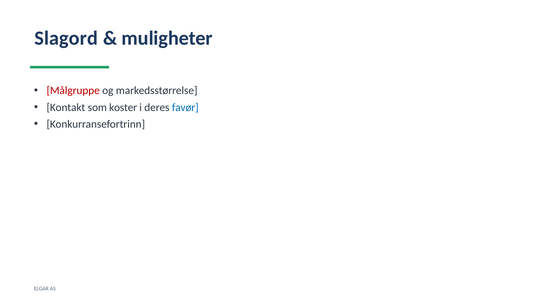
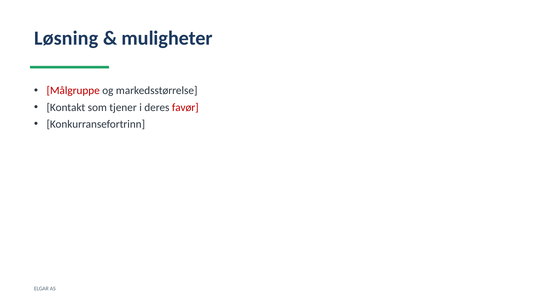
Slagord: Slagord -> Løsning (66, 38)
koster: koster -> tjener (123, 107)
favør colour: blue -> red (185, 107)
